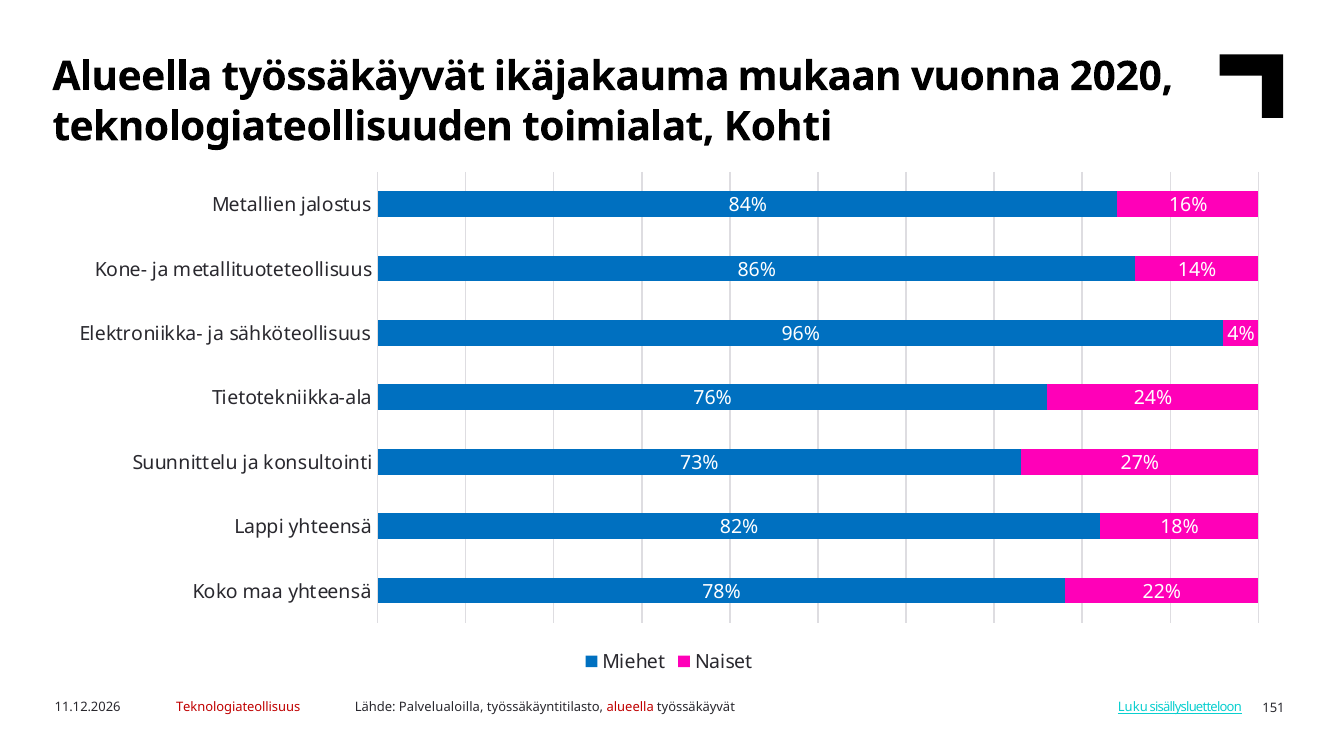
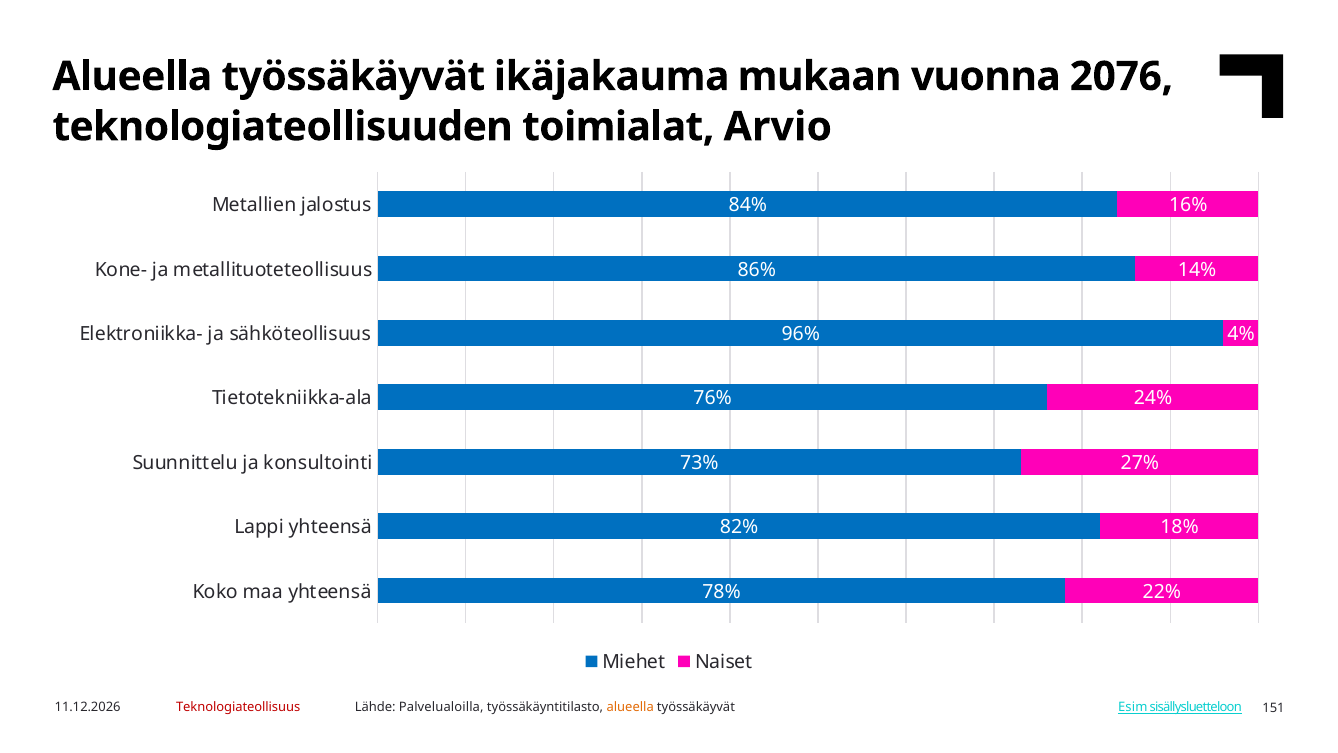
2020: 2020 -> 2076 (1121, 77)
Kohti: Kohti -> Arvio (778, 127)
alueella colour: red -> orange (630, 707)
Luku: Luku -> Esim (1133, 707)
